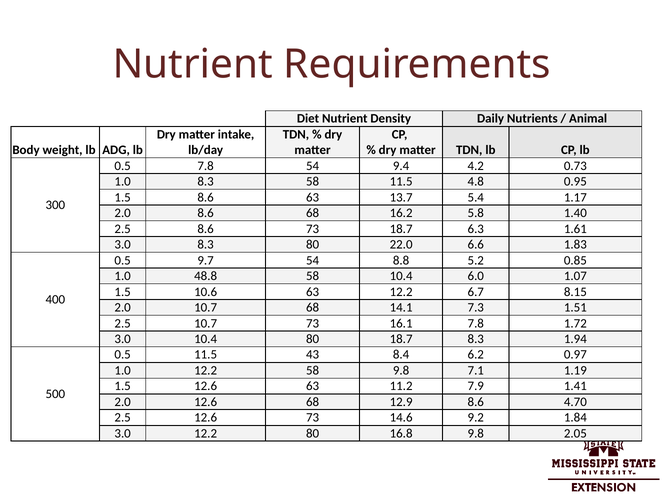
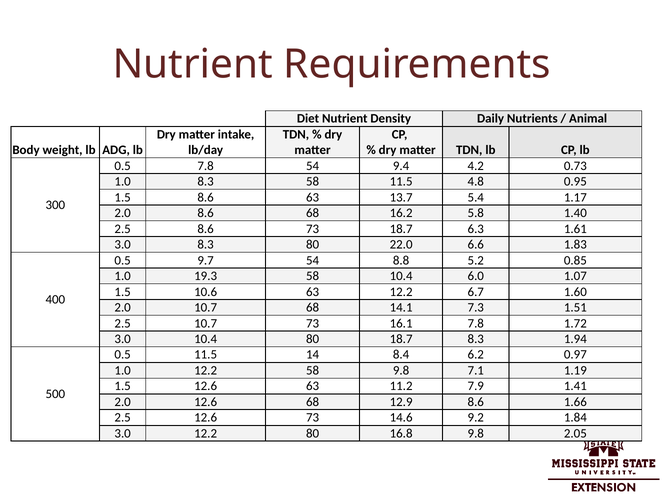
48.8: 48.8 -> 19.3 (206, 276)
8.15: 8.15 -> 1.60 (575, 292)
43: 43 -> 14 (313, 355)
4.70: 4.70 -> 1.66 (575, 402)
